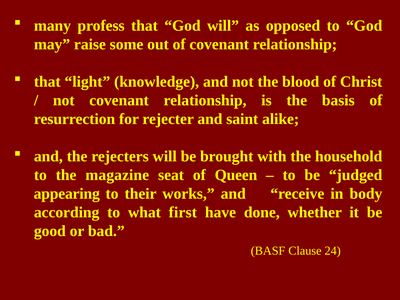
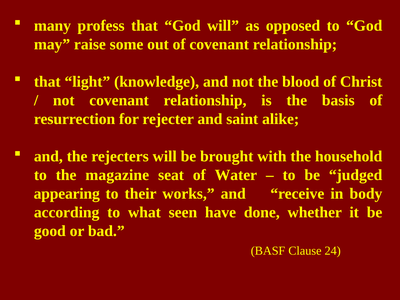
Queen: Queen -> Water (236, 175)
first: first -> seen (183, 212)
